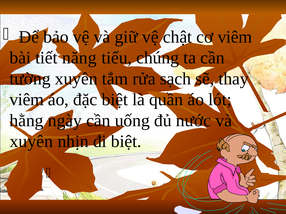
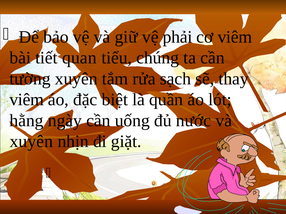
chật: chật -> phải (178, 37)
năng: năng -> quan (79, 58)
đi biệt: biệt -> giặt (126, 142)
